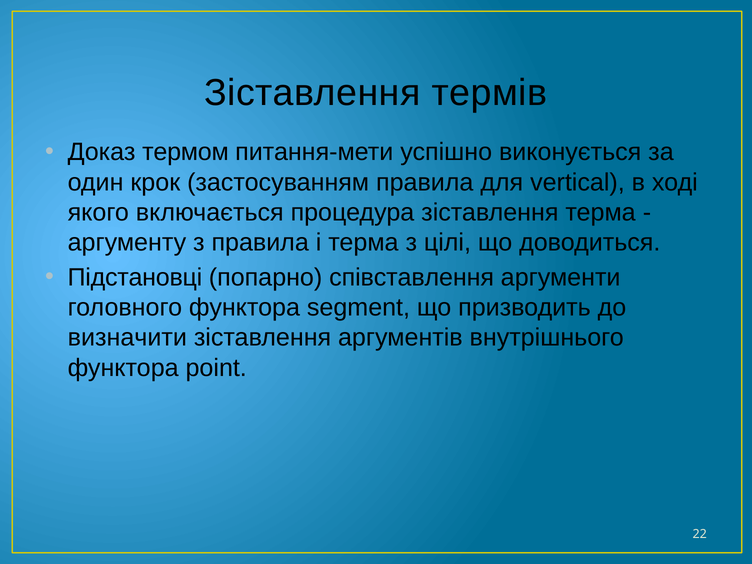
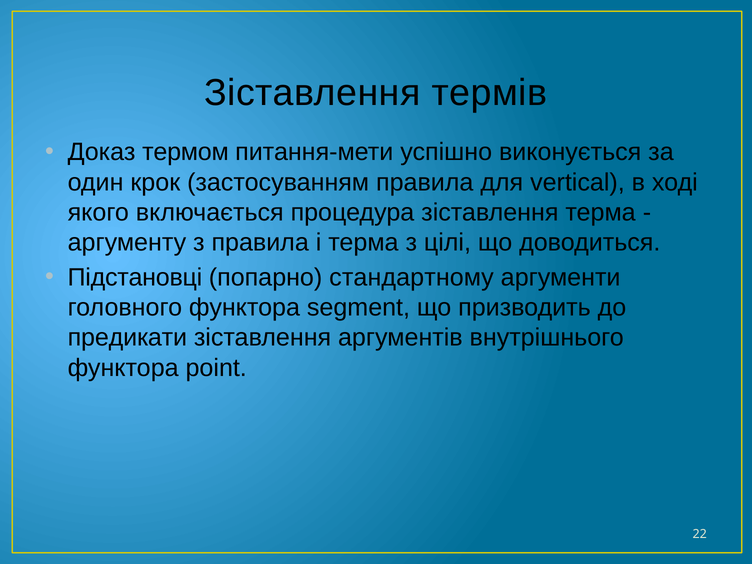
співставлення: співставлення -> стандартному (411, 277)
визначити: визначити -> предикати (127, 338)
